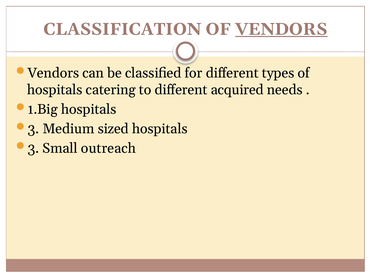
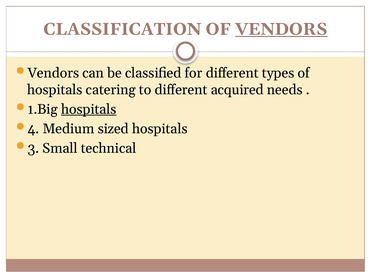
hospitals underline: none -> present (89, 109)
3: 3 -> 4 (33, 129)
outreach: outreach -> technical (109, 148)
